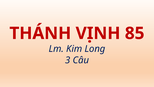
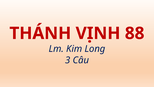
85: 85 -> 88 (135, 33)
